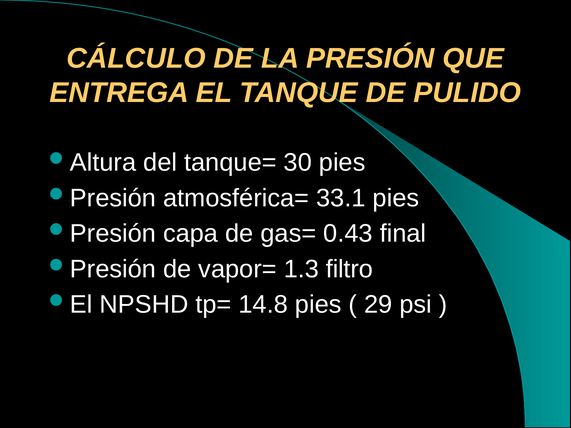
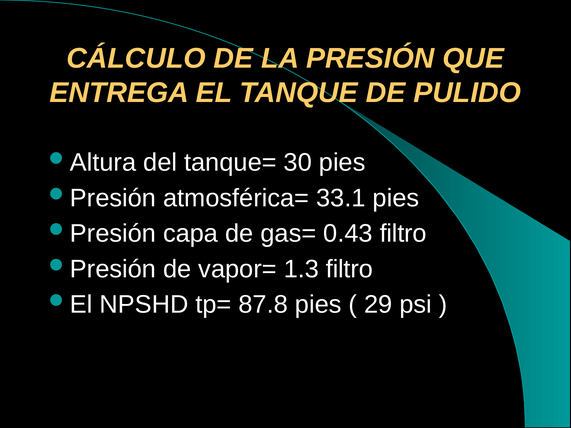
0.43 final: final -> filtro (403, 234)
14.8: 14.8 -> 87.8 (263, 305)
